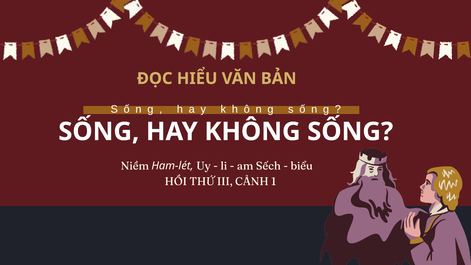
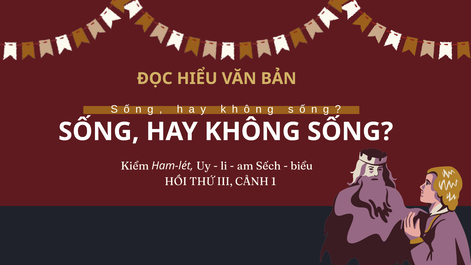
Niềm: Niềm -> Kiểm (135, 166)
